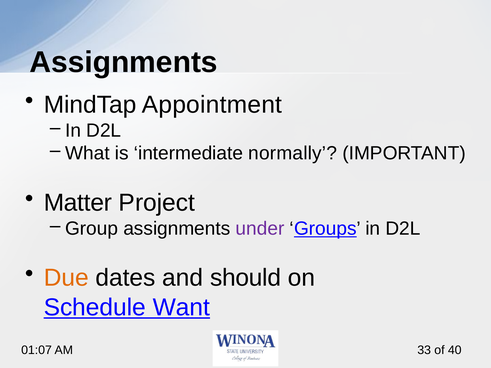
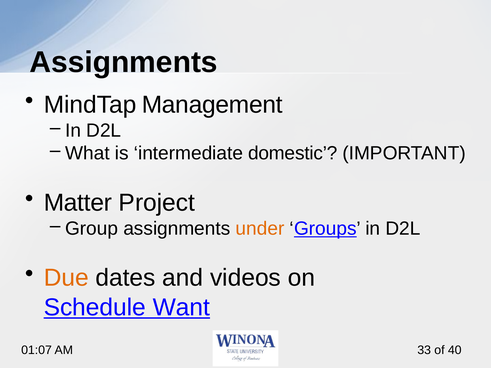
Appointment: Appointment -> Management (212, 105)
normally: normally -> domestic (293, 153)
under colour: purple -> orange (260, 229)
should: should -> videos (245, 278)
